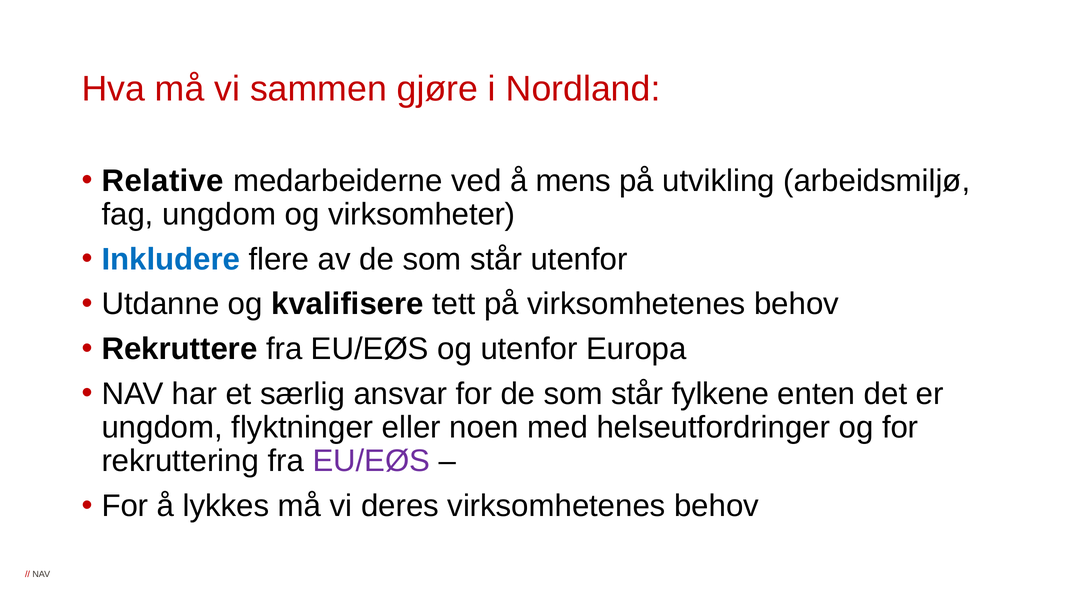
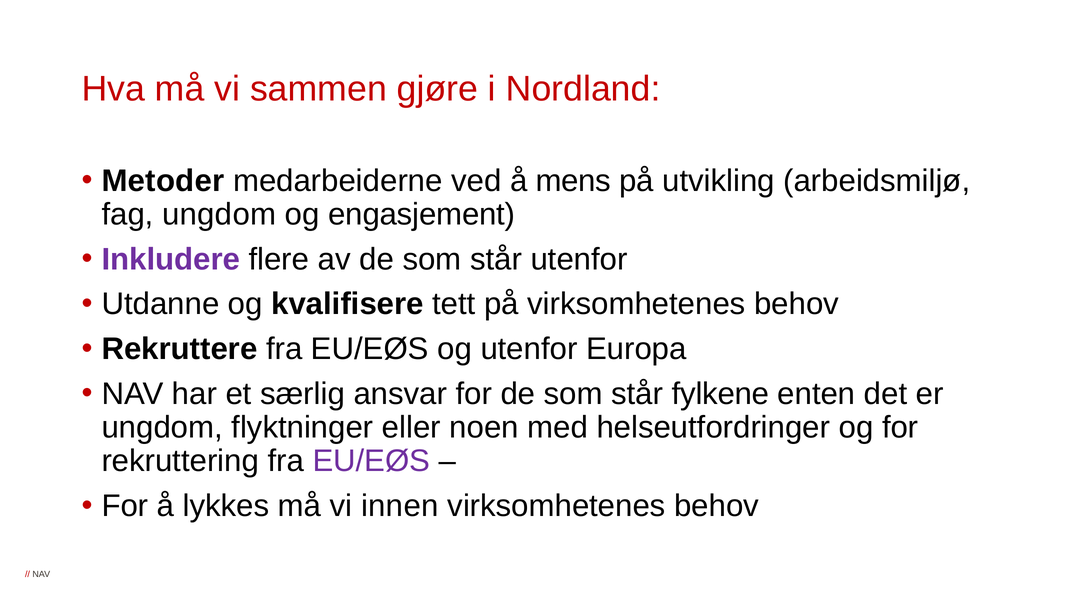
Relative: Relative -> Metoder (163, 181)
virksomheter: virksomheter -> engasjement (422, 214)
Inkludere colour: blue -> purple (171, 259)
deres: deres -> innen (400, 506)
